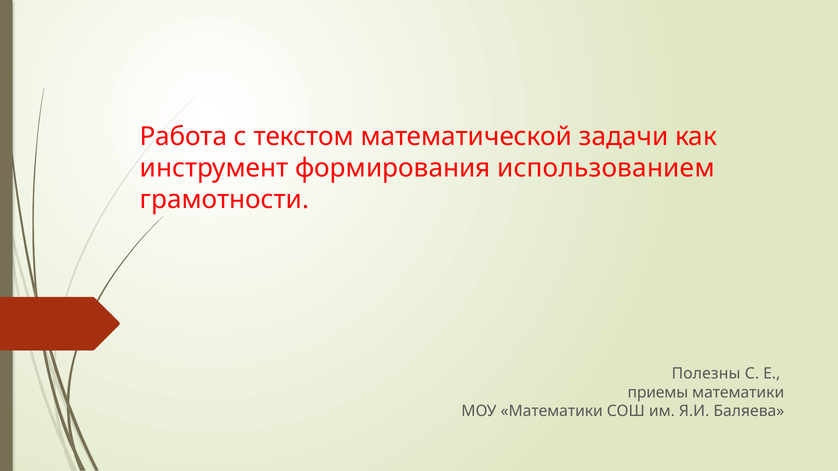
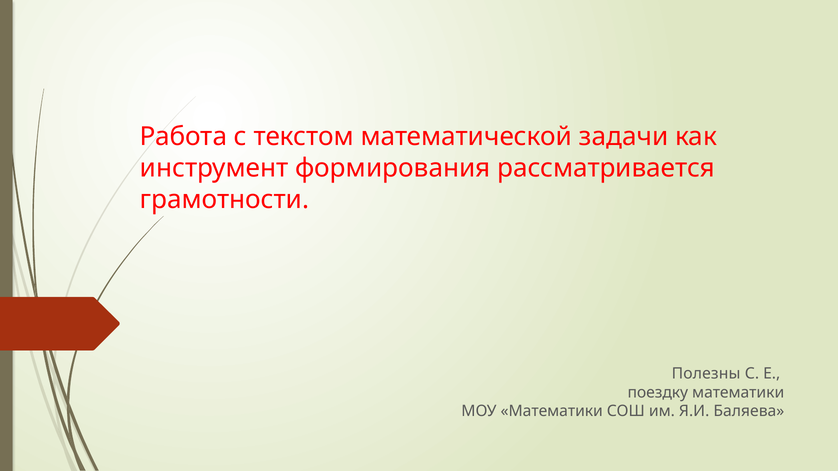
использованием: использованием -> рассматривается (606, 168)
приемы: приемы -> поездку (658, 393)
